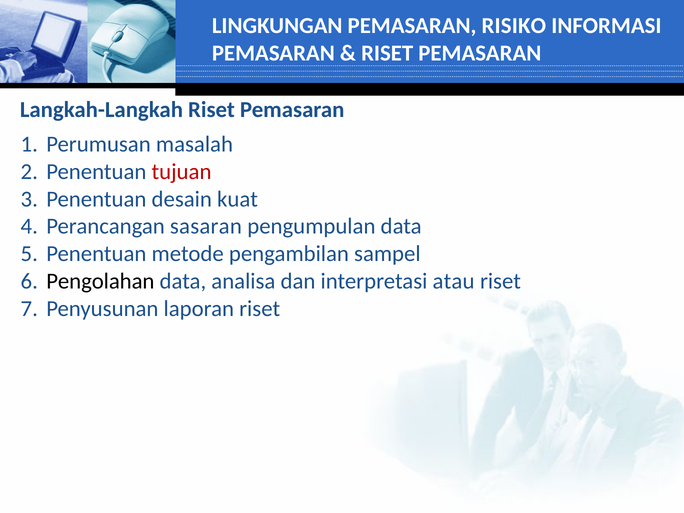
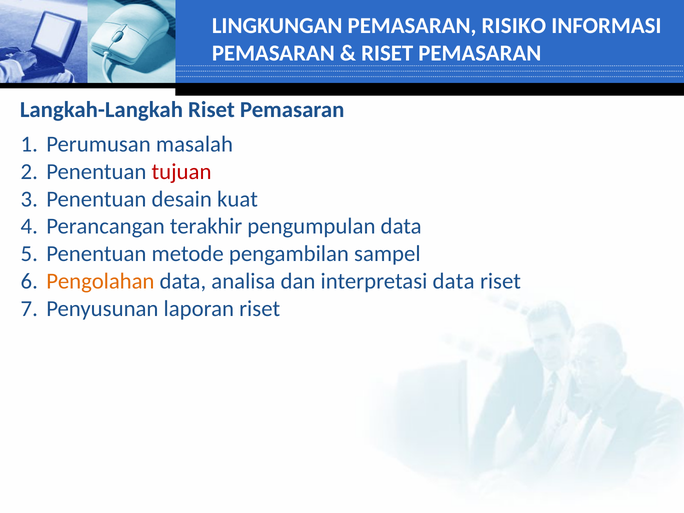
sasaran: sasaran -> terakhir (206, 226)
Pengolahan colour: black -> orange (100, 281)
interpretasi atau: atau -> data (454, 281)
